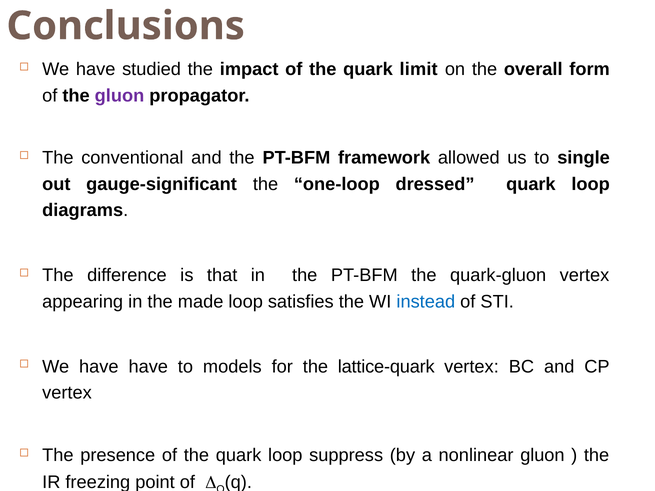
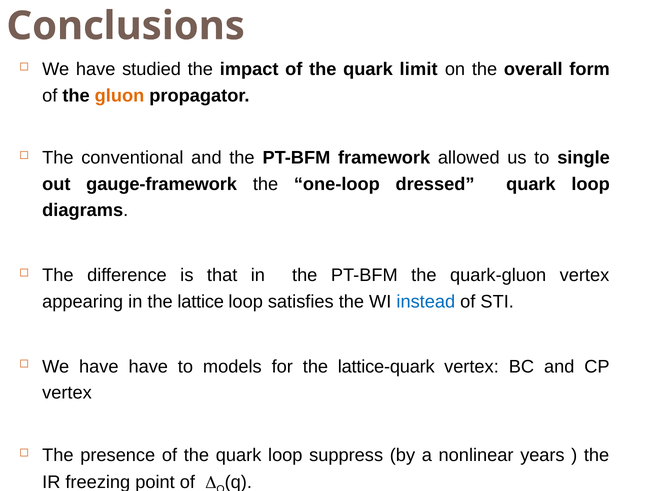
gluon colour: purple -> orange (119, 96)
gauge-significant: gauge-significant -> gauge-framework (162, 184)
made: made -> lattice (201, 302)
nonlinear gluon: gluon -> years (542, 455)
